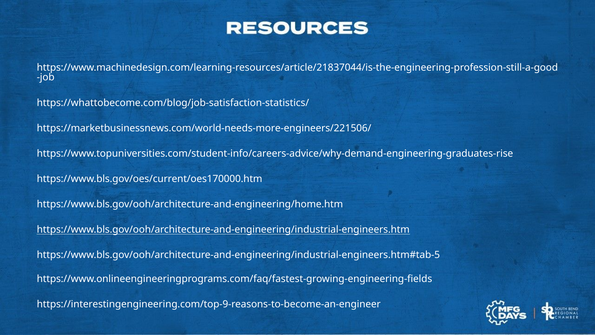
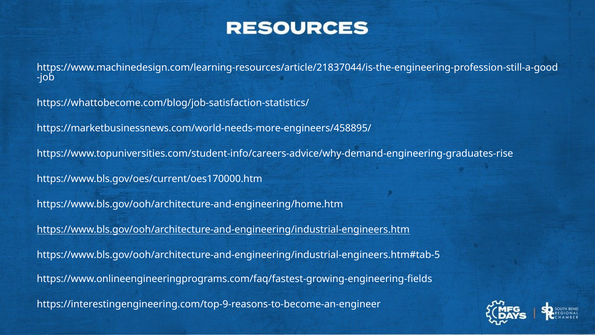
https://marketbusinessnews.com/world-needs-more-engineers/221506/: https://marketbusinessnews.com/world-needs-more-engineers/221506/ -> https://marketbusinessnews.com/world-needs-more-engineers/458895/ (204, 128)
